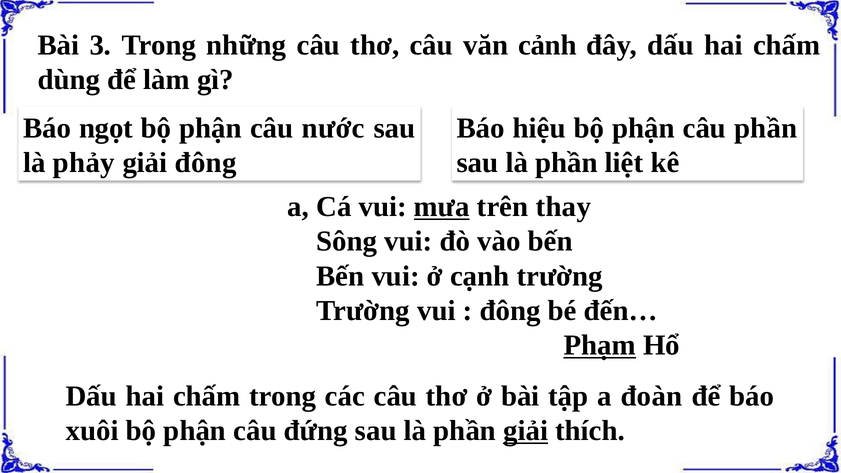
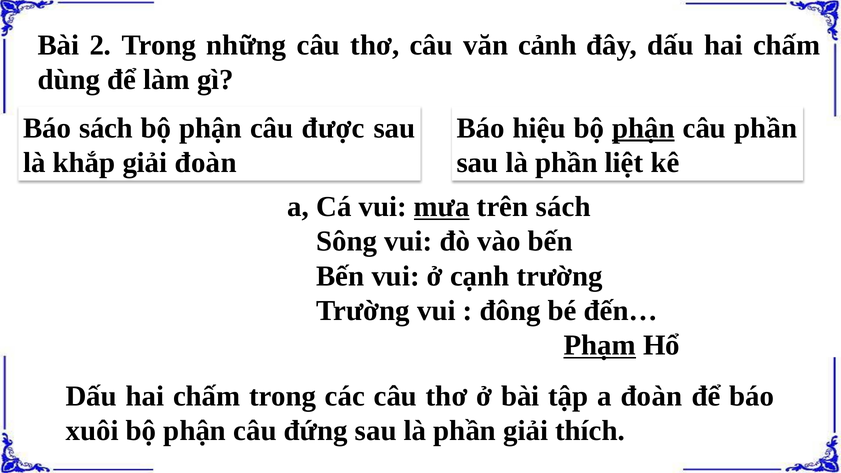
3: 3 -> 2 (100, 45)
Báo ngọt: ngọt -> sách (106, 128)
nước: nước -> được (333, 128)
phận underline: none -> present (643, 128)
phảy: phảy -> khắp (84, 163)
giải đông: đông -> đoàn (206, 163)
trên thay: thay -> sách (563, 207)
giải underline: present -> none (526, 430)
